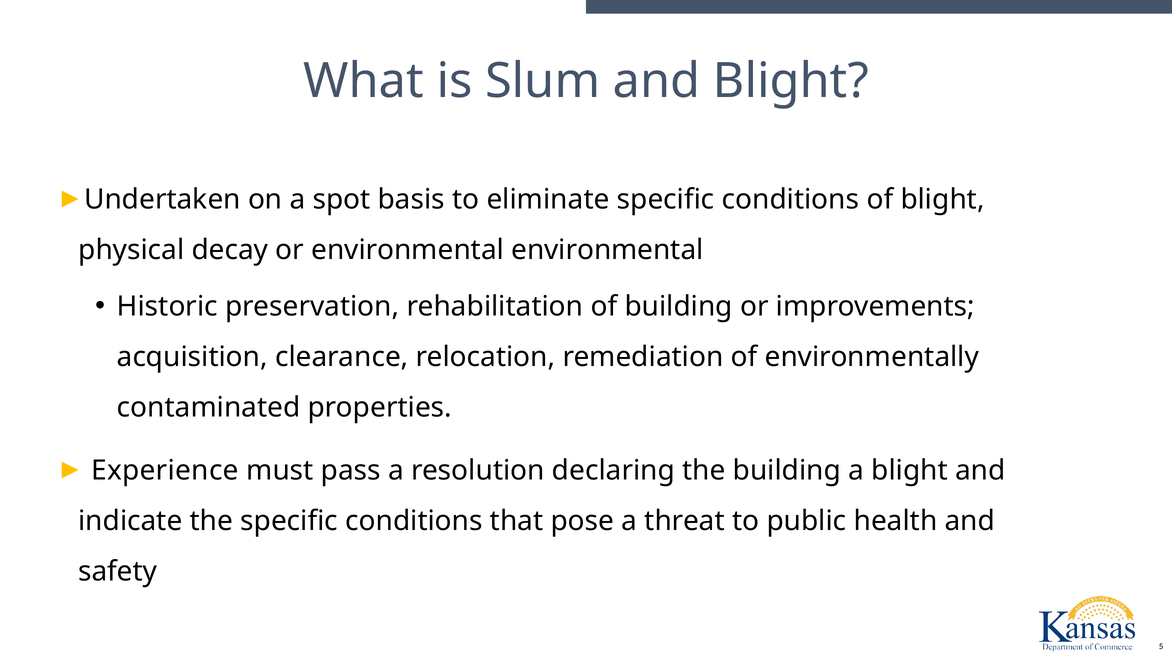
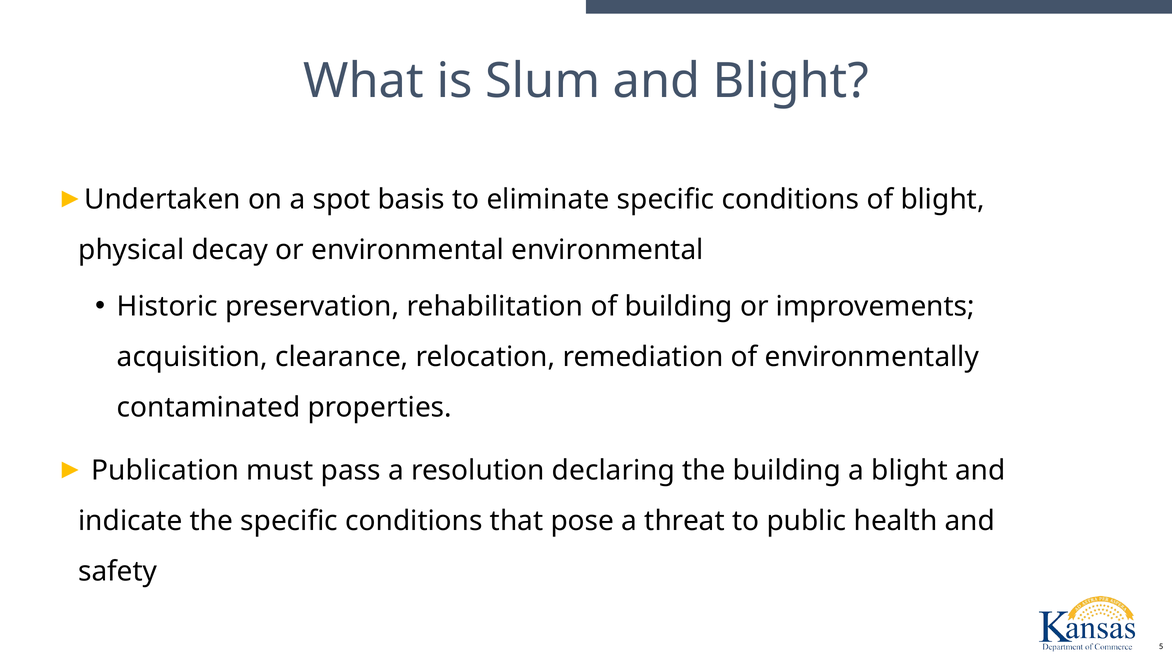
Experience: Experience -> Publication (165, 471)
